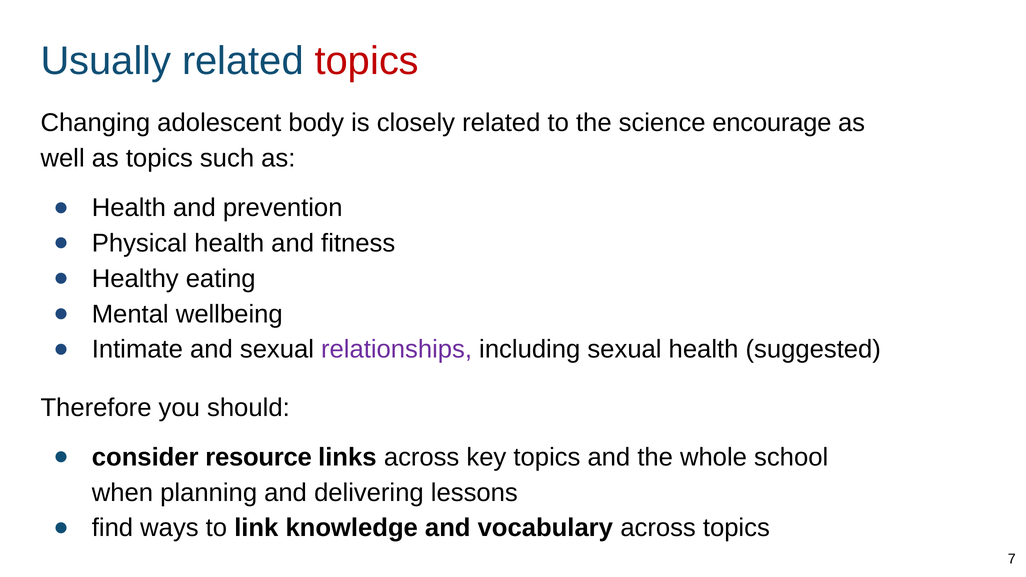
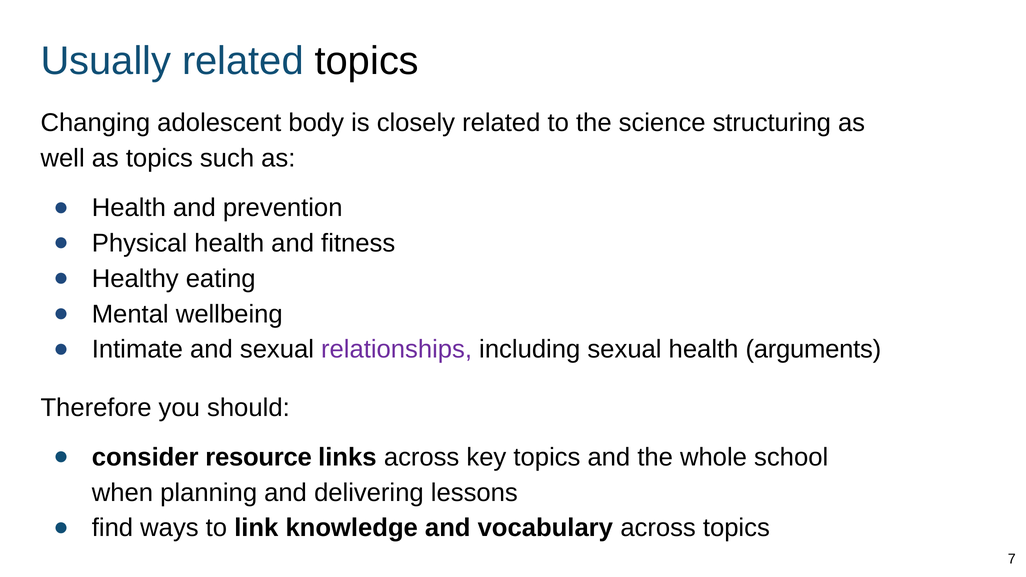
topics colour: red -> black (367, 61)
encourage: encourage -> structuring (772, 123)
suggested: suggested -> arguments (813, 350)
